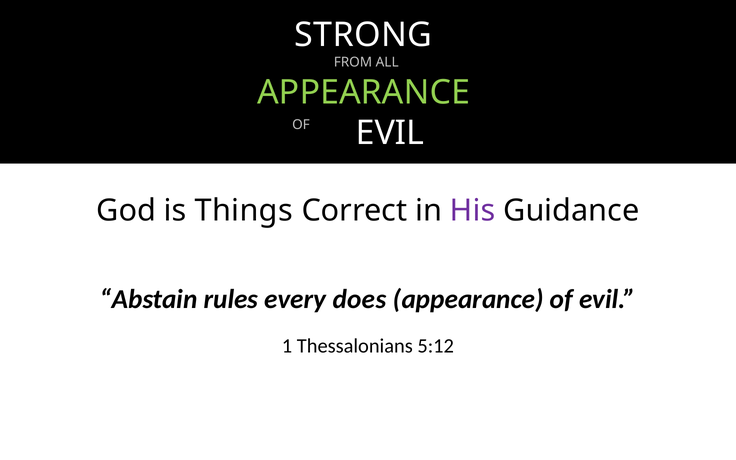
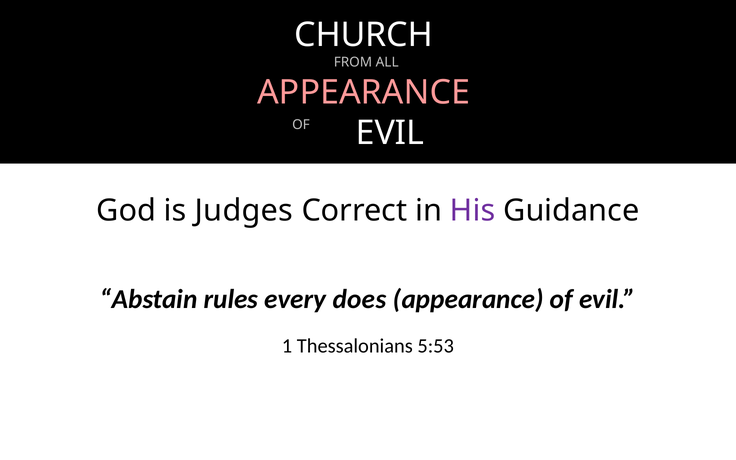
STRONG: STRONG -> CHURCH (364, 35)
APPEARANCE colour: light green -> pink (364, 92)
Things: Things -> Judges (244, 210)
5:12: 5:12 -> 5:53 (436, 346)
